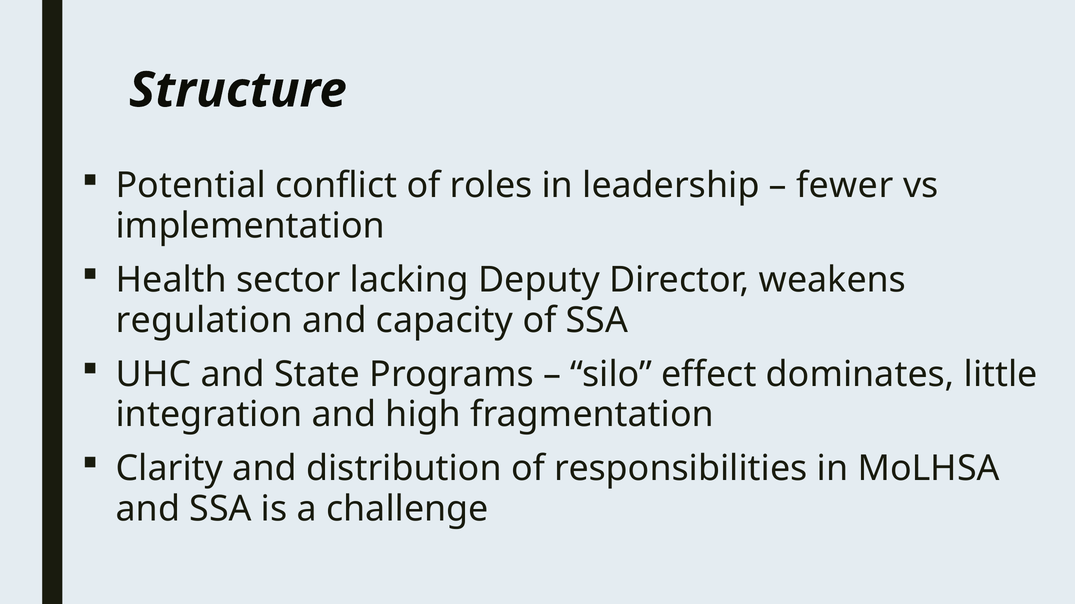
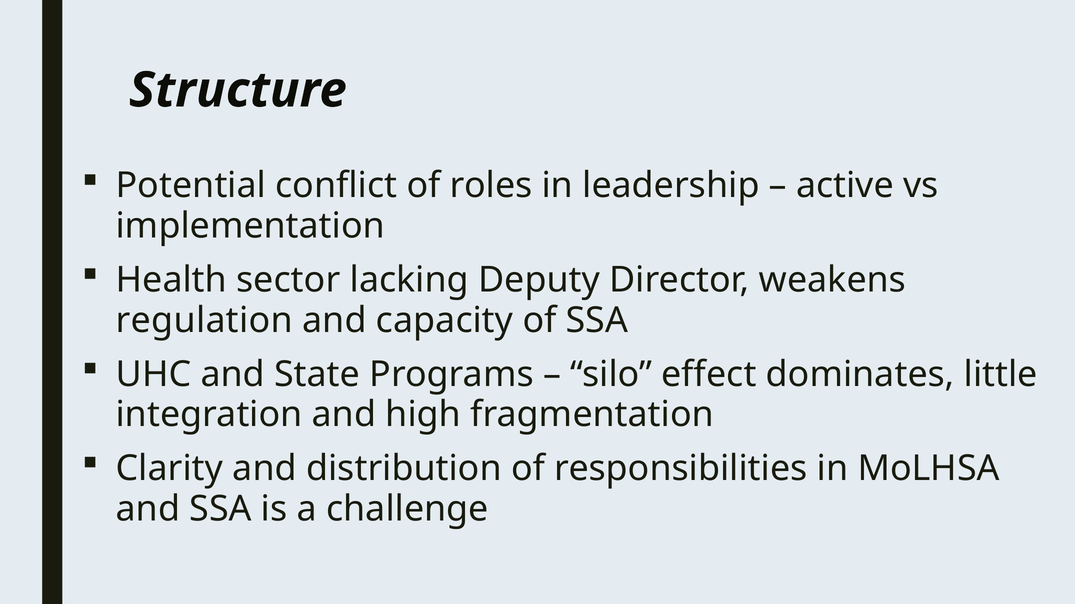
fewer: fewer -> active (845, 186)
